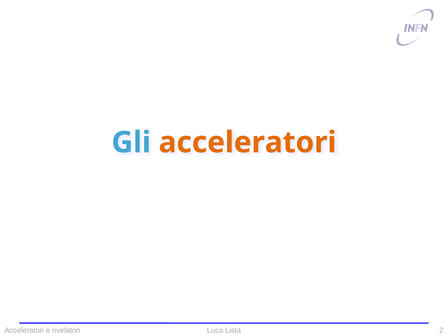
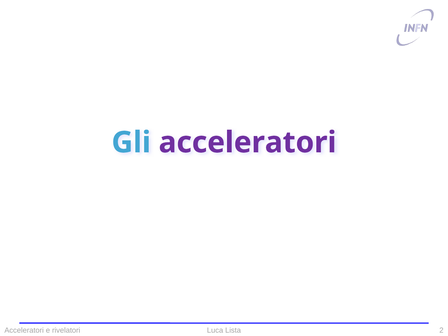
acceleratori colour: orange -> purple (248, 142)
